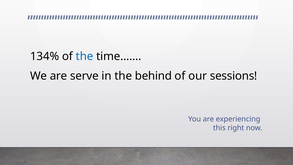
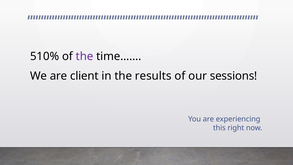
134%: 134% -> 510% (45, 56)
the colour: blue -> purple (85, 56)
serve: serve -> client (84, 76)
behind: behind -> results (153, 76)
